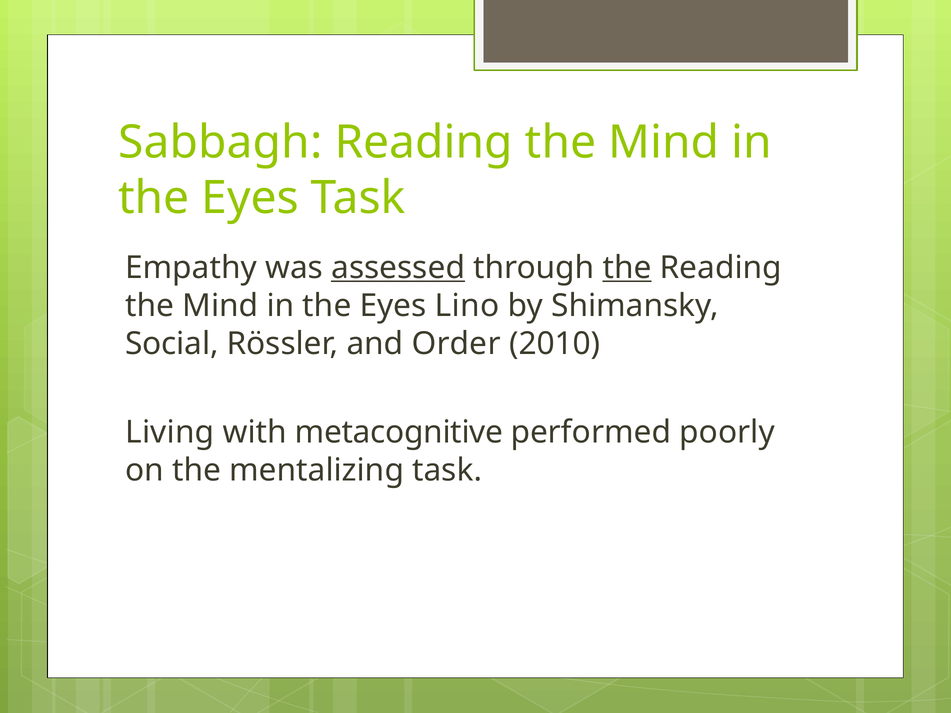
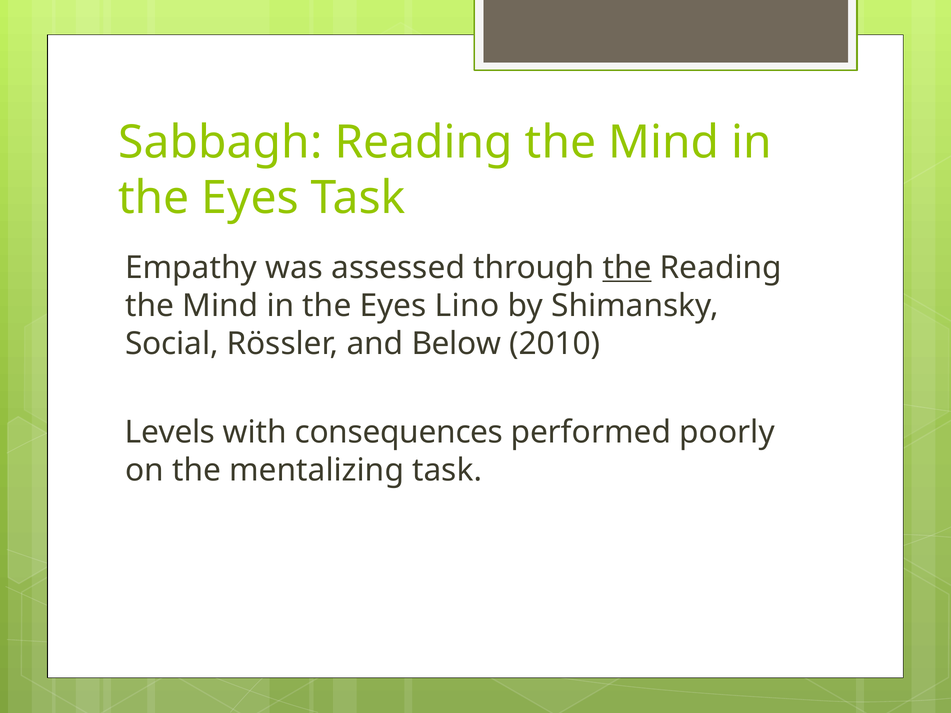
assessed underline: present -> none (398, 268)
Order: Order -> Below (456, 344)
Living: Living -> Levels (170, 432)
metacognitive: metacognitive -> consequences (399, 432)
